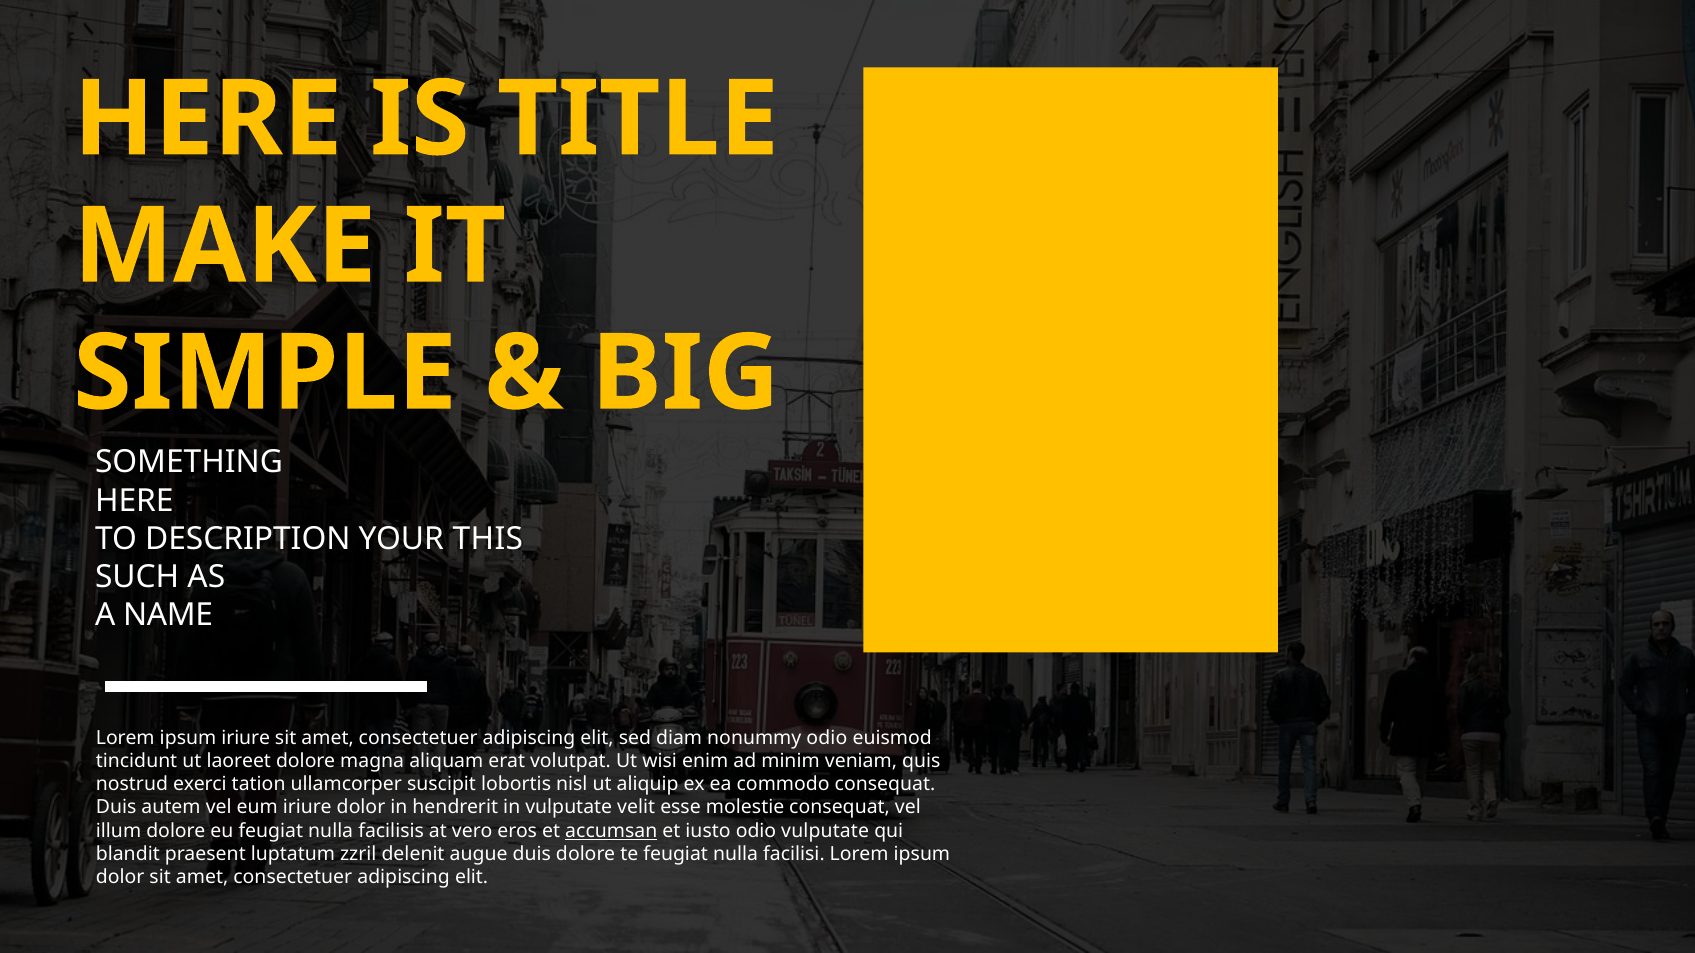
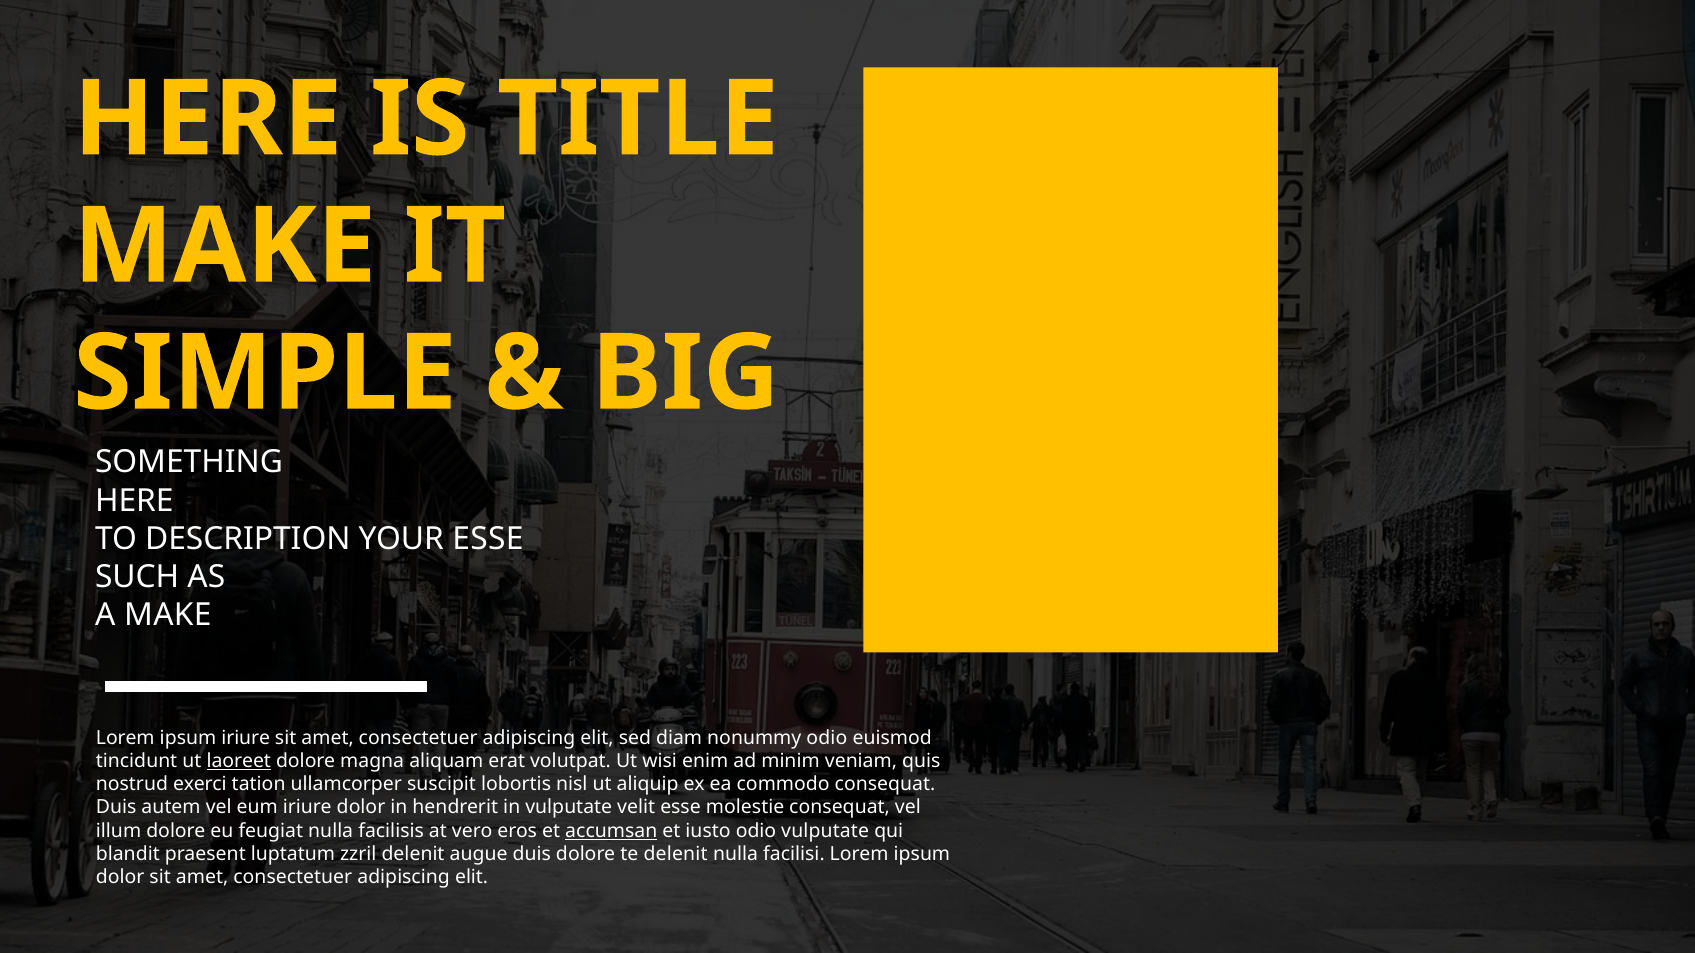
YOUR THIS: THIS -> ESSE (488, 539)
A NAME: NAME -> MAKE (168, 615)
laoreet underline: none -> present (239, 761)
te feugiat: feugiat -> delenit (676, 855)
